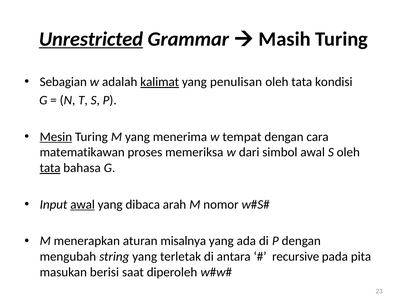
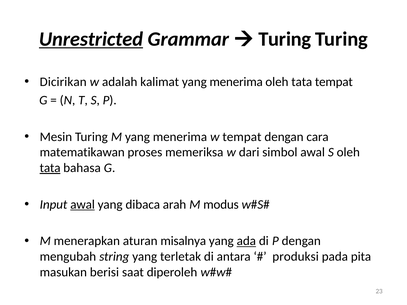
Masih: Masih -> Turing (285, 39)
Sebagian: Sebagian -> Dicirikan (63, 82)
kalimat underline: present -> none (160, 82)
penulisan: penulisan -> menerima (236, 82)
tata kondisi: kondisi -> tempat (334, 82)
Mesin underline: present -> none (56, 137)
nomor: nomor -> modus (221, 205)
ada underline: none -> present (246, 241)
recursive: recursive -> produksi (296, 257)
